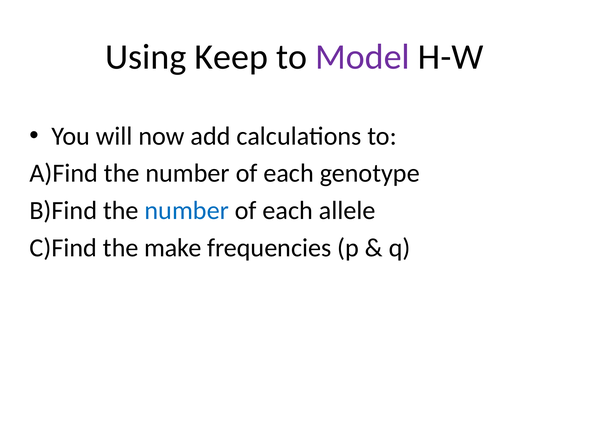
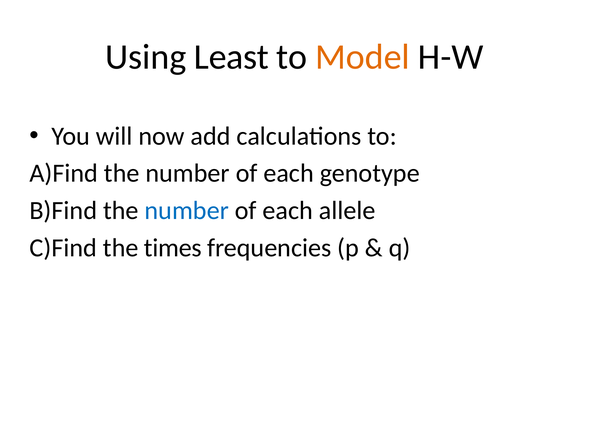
Keep: Keep -> Least (231, 57)
Model colour: purple -> orange (362, 57)
make: make -> times (173, 248)
